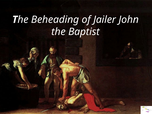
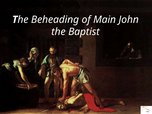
Jailer: Jailer -> Main (105, 20)
